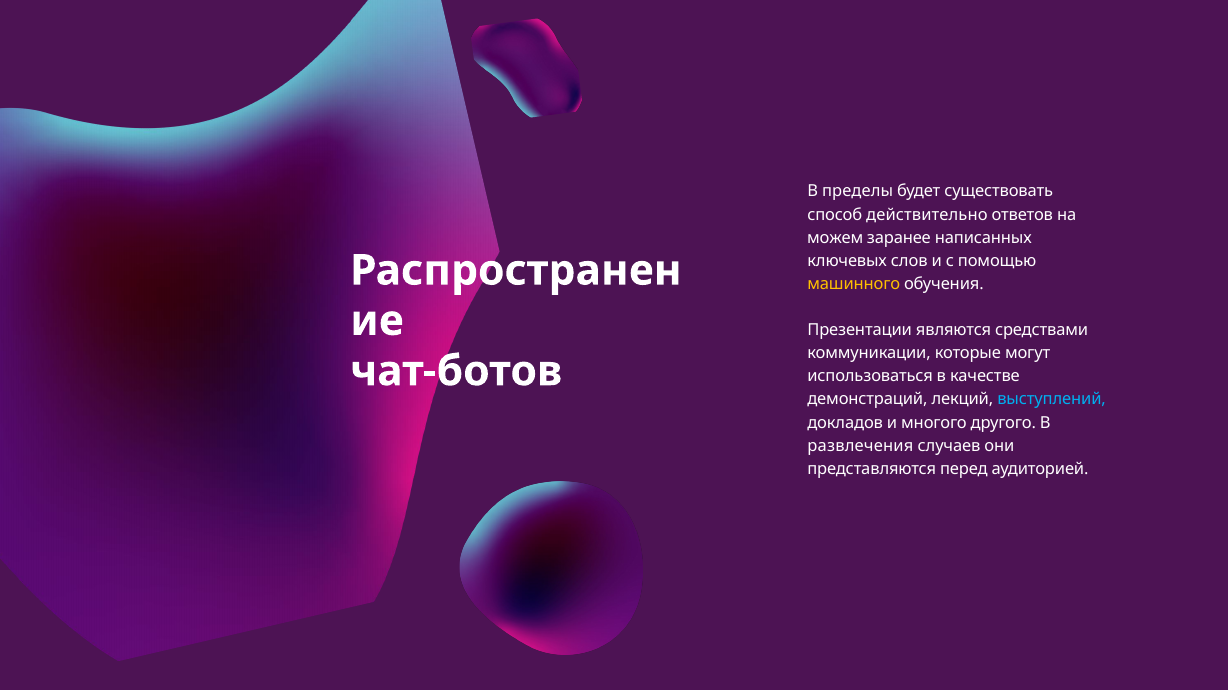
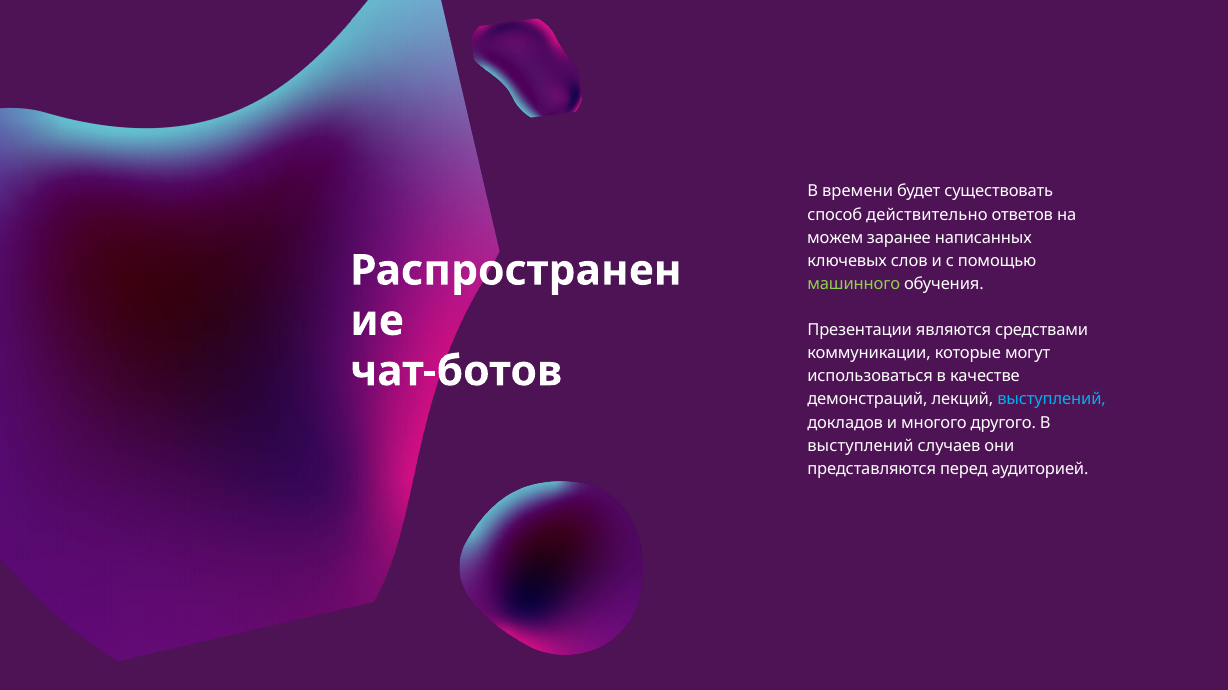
пределы: пределы -> времени (858, 192)
машинного colour: yellow -> light green (854, 284)
развлечения: развлечения -> выступлений (860, 446)
